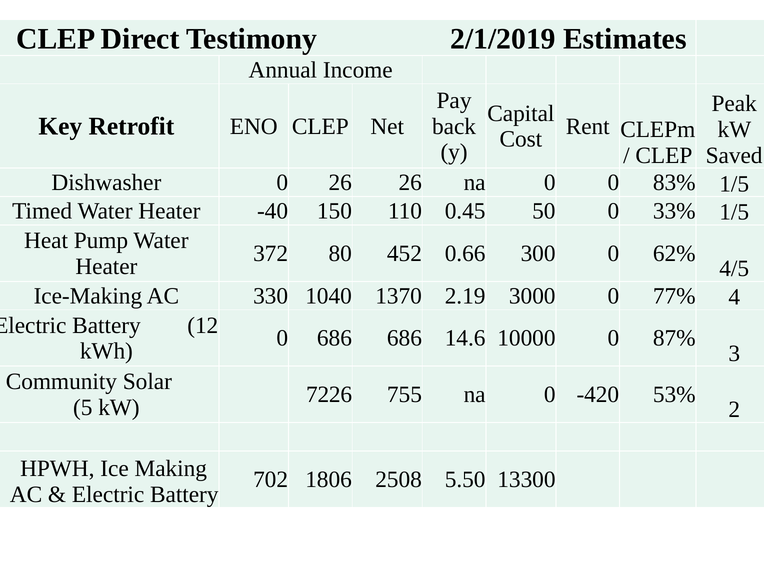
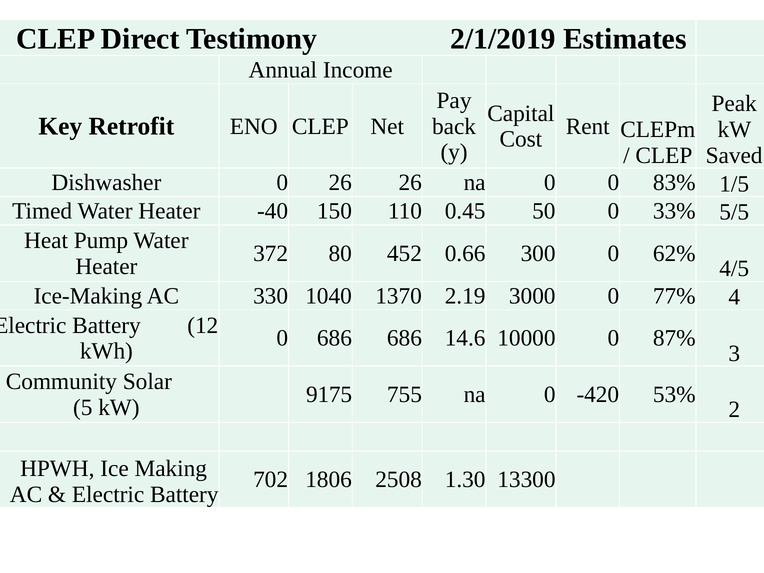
33% 1/5: 1/5 -> 5/5 (734, 212)
7226: 7226 -> 9175 (329, 395)
5.50: 5.50 -> 1.30 (465, 479)
